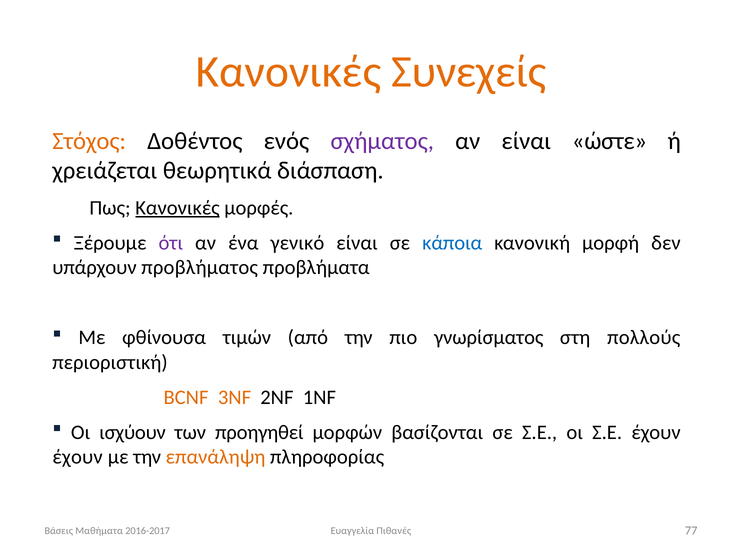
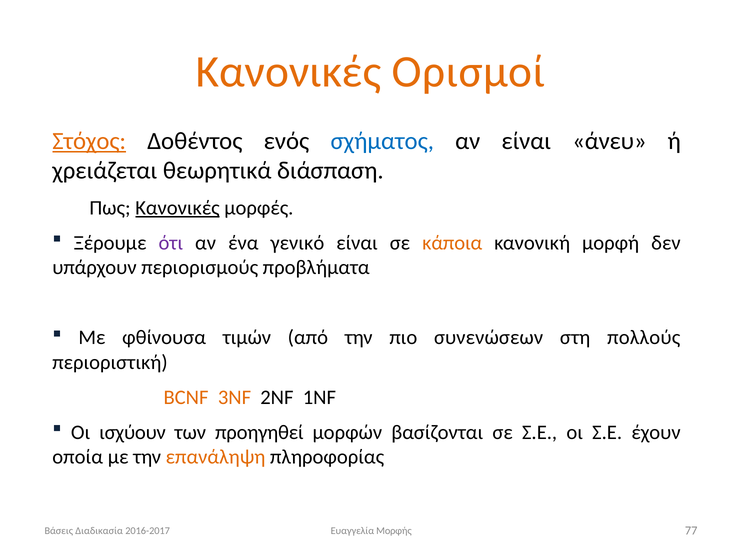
Συνεχείς: Συνεχείς -> Ορισμοί (468, 72)
Στόχος underline: none -> present (89, 141)
σχήματος colour: purple -> blue (382, 141)
ώστε: ώστε -> άνευ (609, 141)
κάποια colour: blue -> orange (452, 243)
προβλήματος: προβλήματος -> περιορισμούς (200, 268)
γνωρίσματος: γνωρίσματος -> συνενώσεων (489, 338)
έχουν: έχουν -> οποία (78, 457)
Μαθήματα: Μαθήματα -> Διαδικασία (99, 531)
Πιθανές: Πιθανές -> Μορφής (394, 531)
